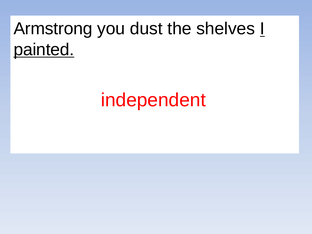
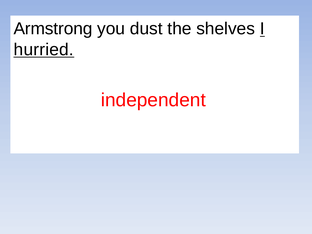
painted: painted -> hurried (44, 50)
